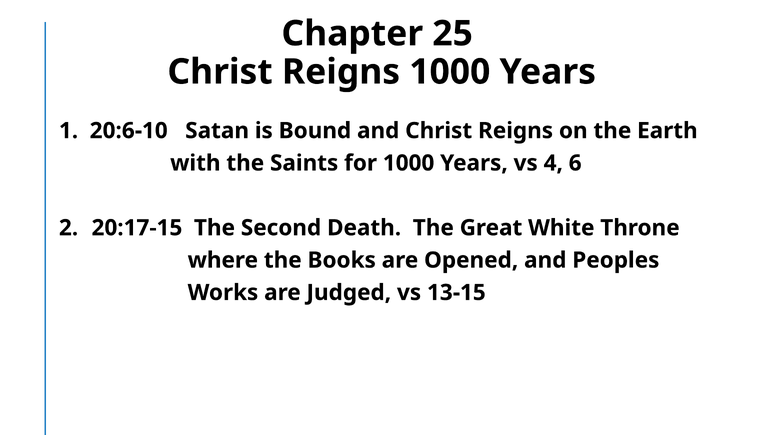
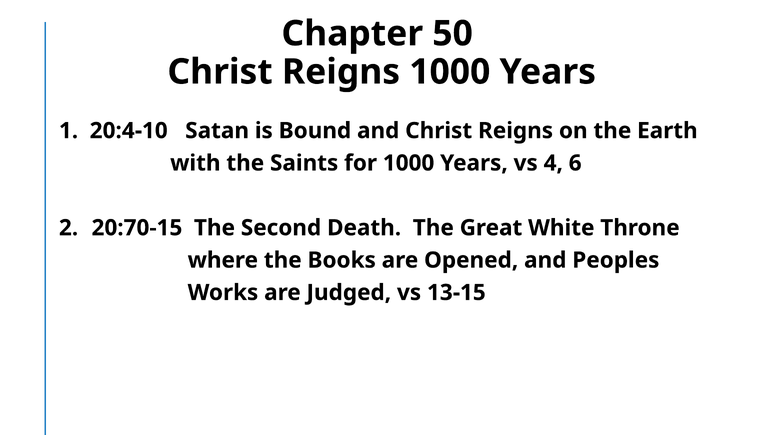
25: 25 -> 50 (453, 34)
20:6-10: 20:6-10 -> 20:4-10 (129, 131)
20:17-15: 20:17-15 -> 20:70-15 (137, 228)
